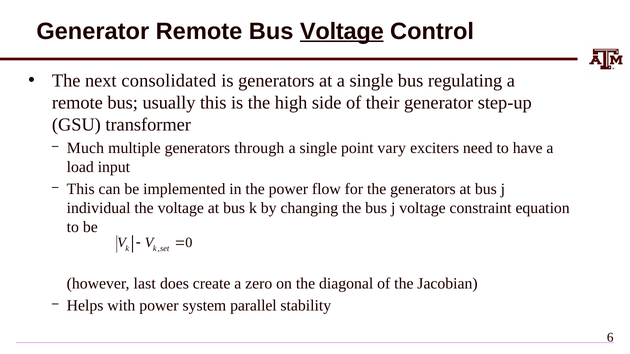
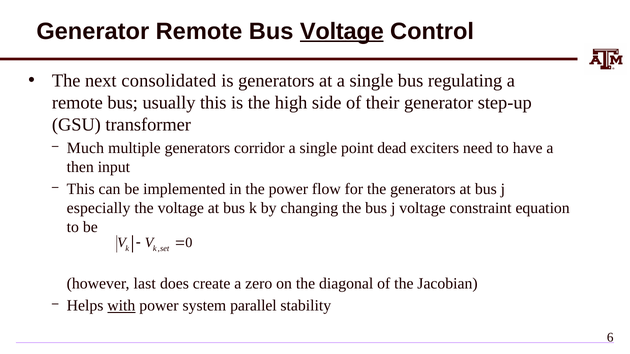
through: through -> corridor (259, 148)
vary: vary -> dead (392, 148)
load: load -> then (80, 167)
individual: individual -> especially (99, 208)
with underline: none -> present (121, 306)
